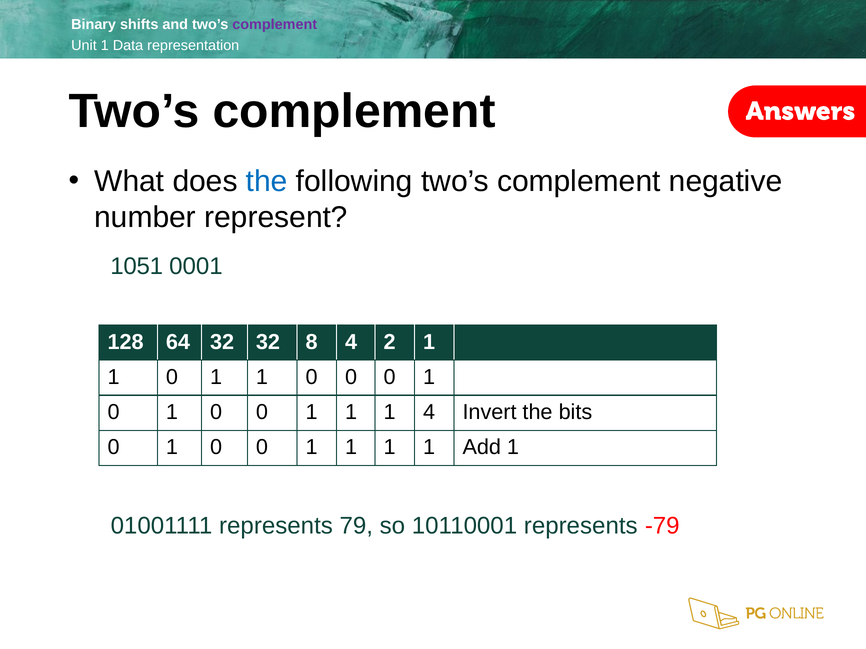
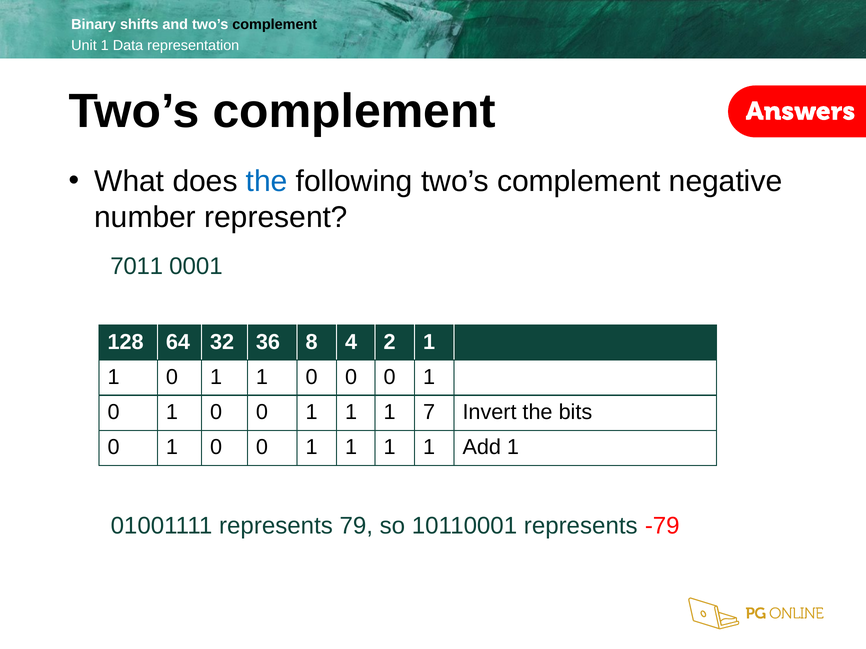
complement colour: purple -> black (275, 24)
1051: 1051 -> 7011 (137, 267)
32 32: 32 -> 36 (268, 342)
1 4: 4 -> 7 (429, 412)
